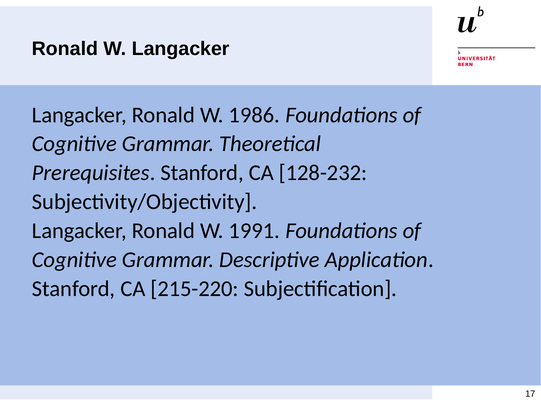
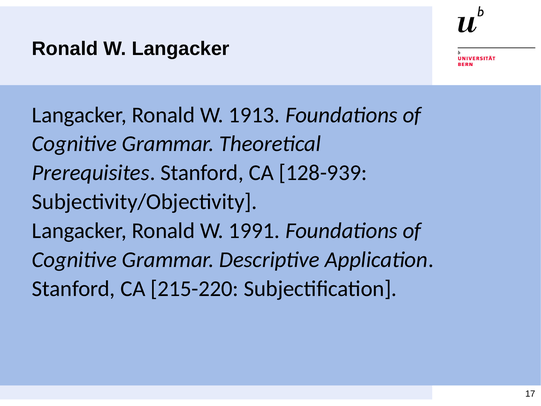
1986: 1986 -> 1913 (254, 115)
128-232: 128-232 -> 128-939 (323, 173)
